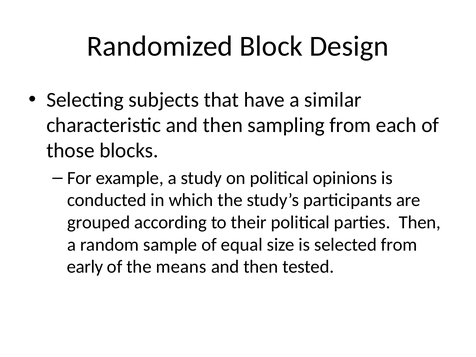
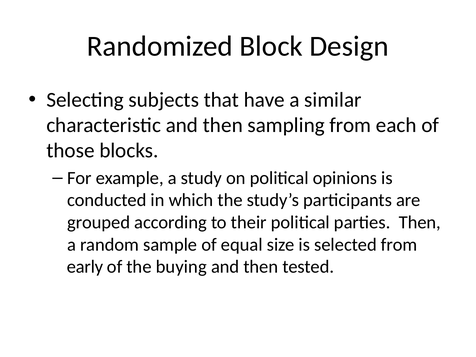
means: means -> buying (181, 267)
